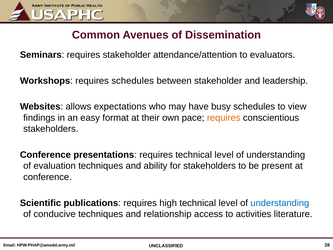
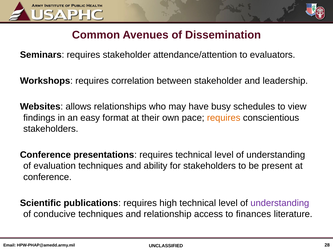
requires schedules: schedules -> correlation (133, 81)
expectations: expectations -> relationships (120, 107)
understanding colour: blue -> purple (280, 203)
activities: activities -> finances (254, 214)
